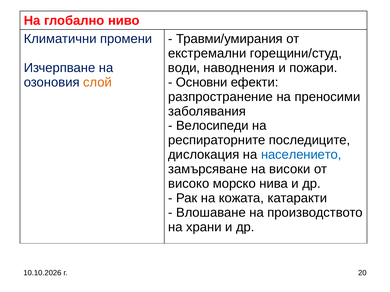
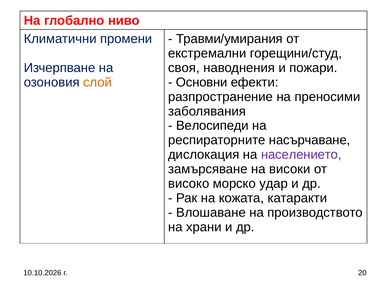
води: води -> своя (184, 68)
последиците: последиците -> насърчаване (310, 140)
населението colour: blue -> purple (301, 155)
нива: нива -> удар (274, 184)
